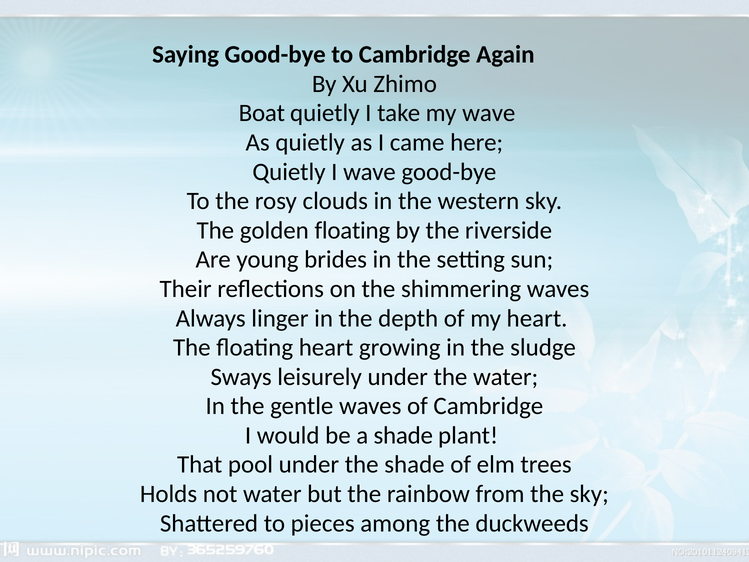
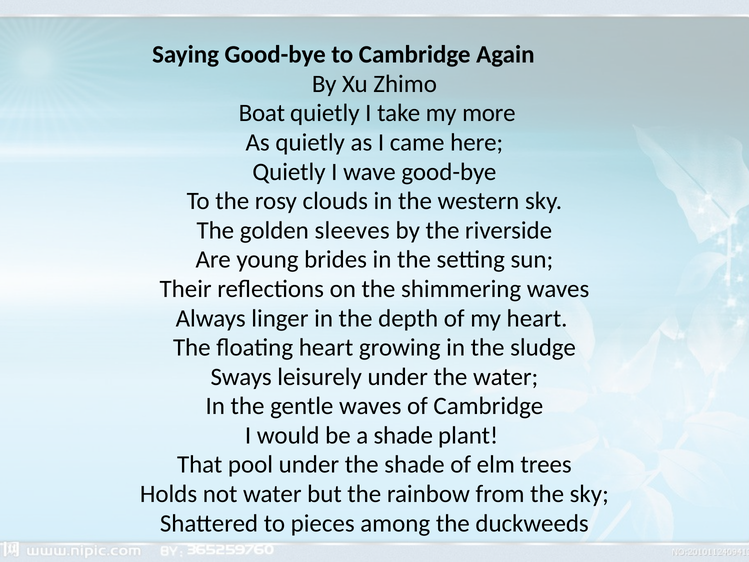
my wave: wave -> more (489, 113)
golden floating: floating -> sleeves (352, 230)
